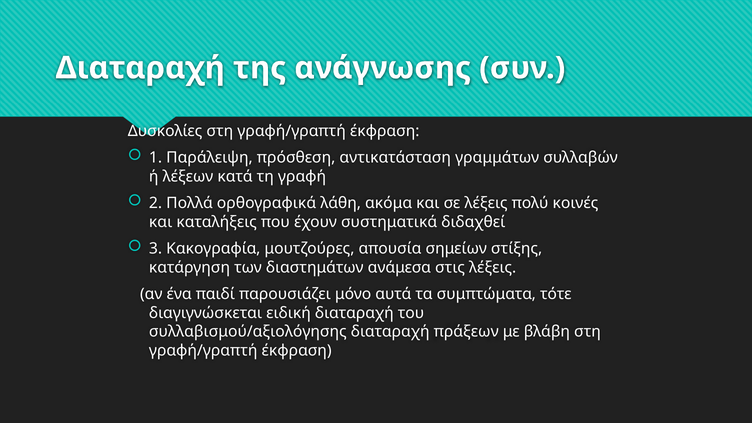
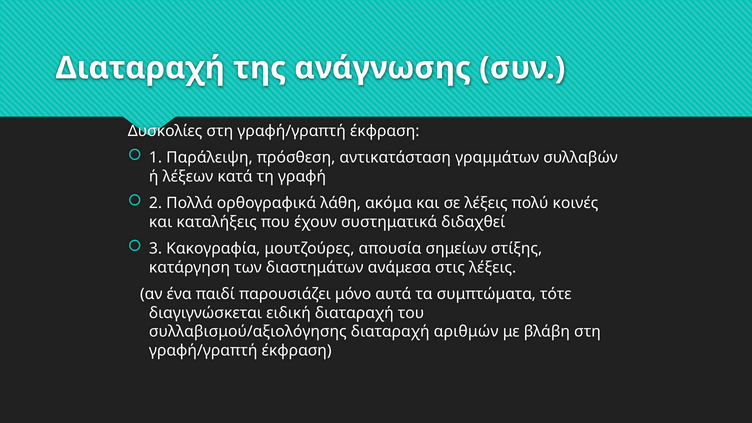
πράξεων: πράξεων -> αριθμών (466, 332)
